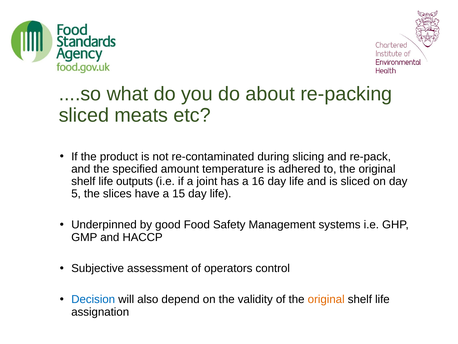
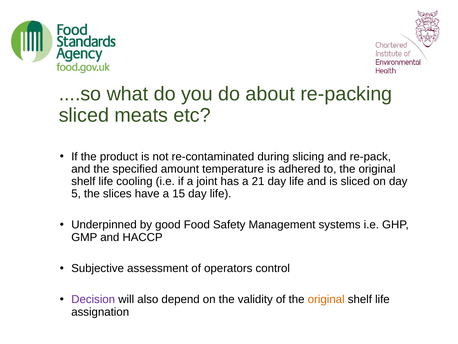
outputs: outputs -> cooling (134, 181)
16: 16 -> 21 (258, 181)
Decision colour: blue -> purple (93, 299)
